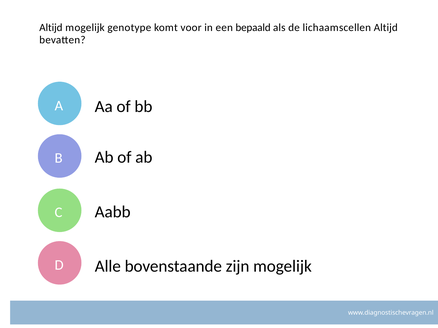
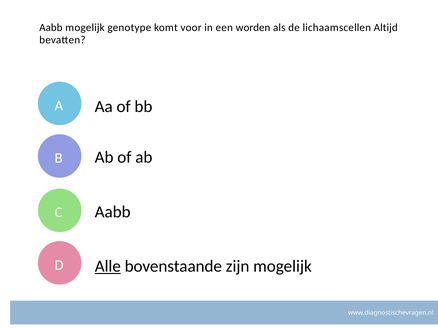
Altijd: Altijd -> Aabb (51, 28)
bepaald: bepaald -> worden (253, 28)
Alle underline: none -> present (108, 267)
